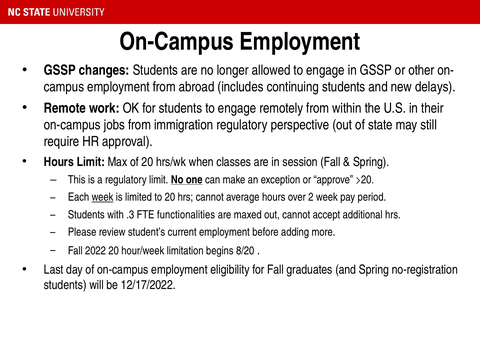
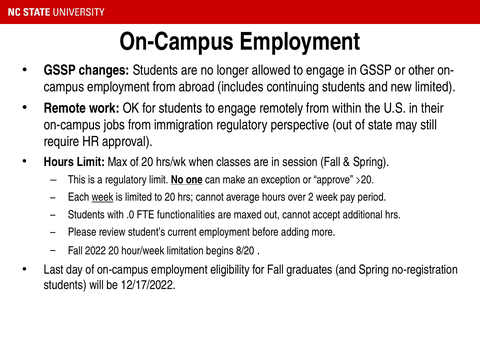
new delays: delays -> limited (435, 87)
.3: .3 -> .0 (130, 215)
